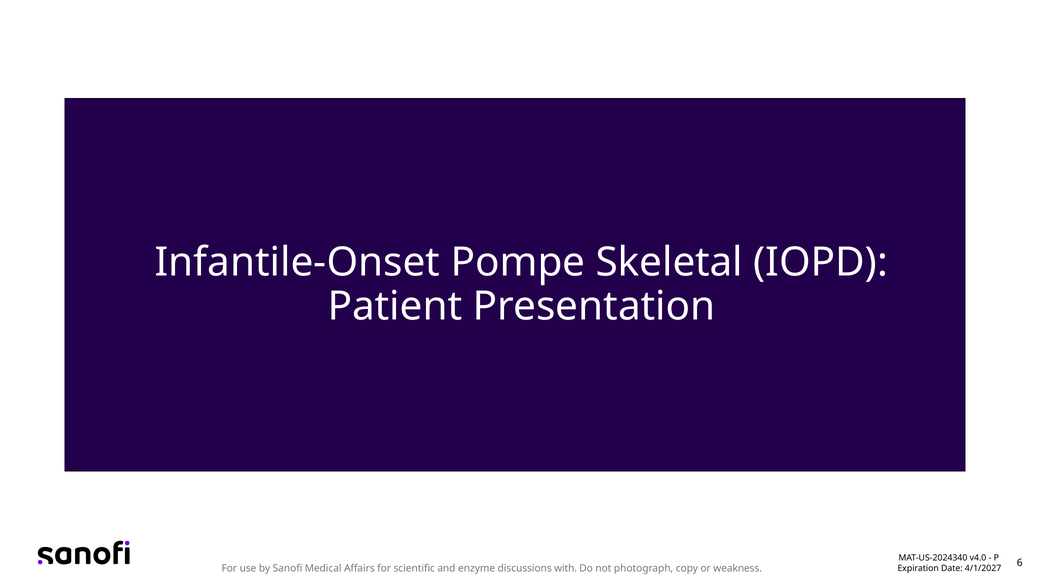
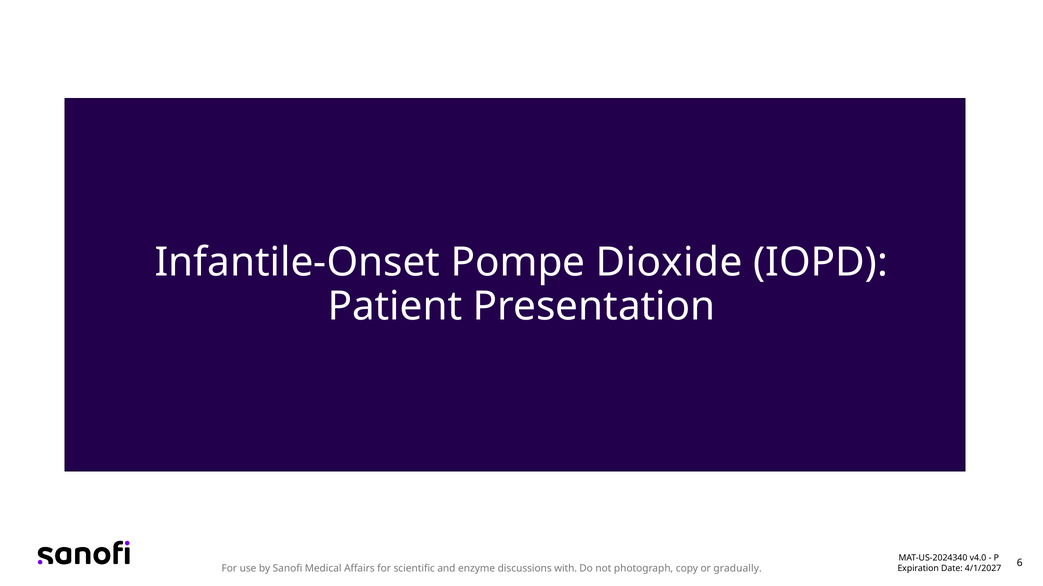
Skeletal: Skeletal -> Dioxide (669, 263)
weakness: weakness -> gradually (738, 569)
